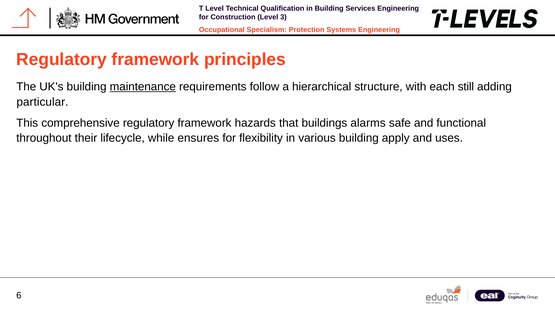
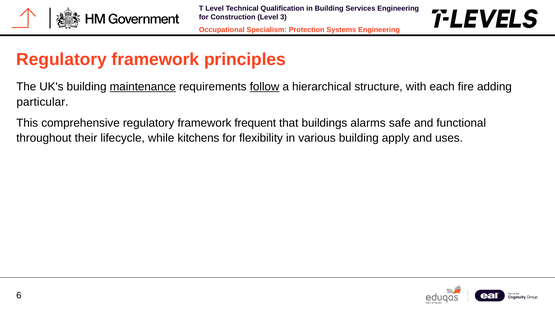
follow underline: none -> present (265, 87)
still: still -> fire (466, 87)
hazards: hazards -> frequent (255, 123)
ensures: ensures -> kitchens (198, 138)
